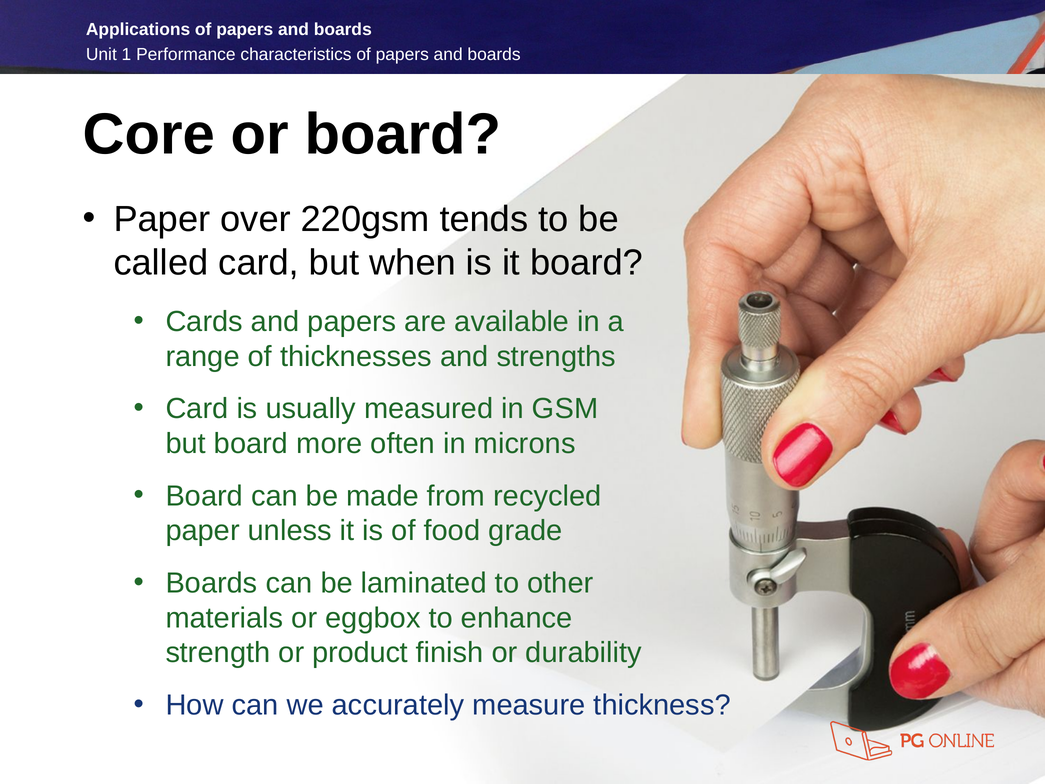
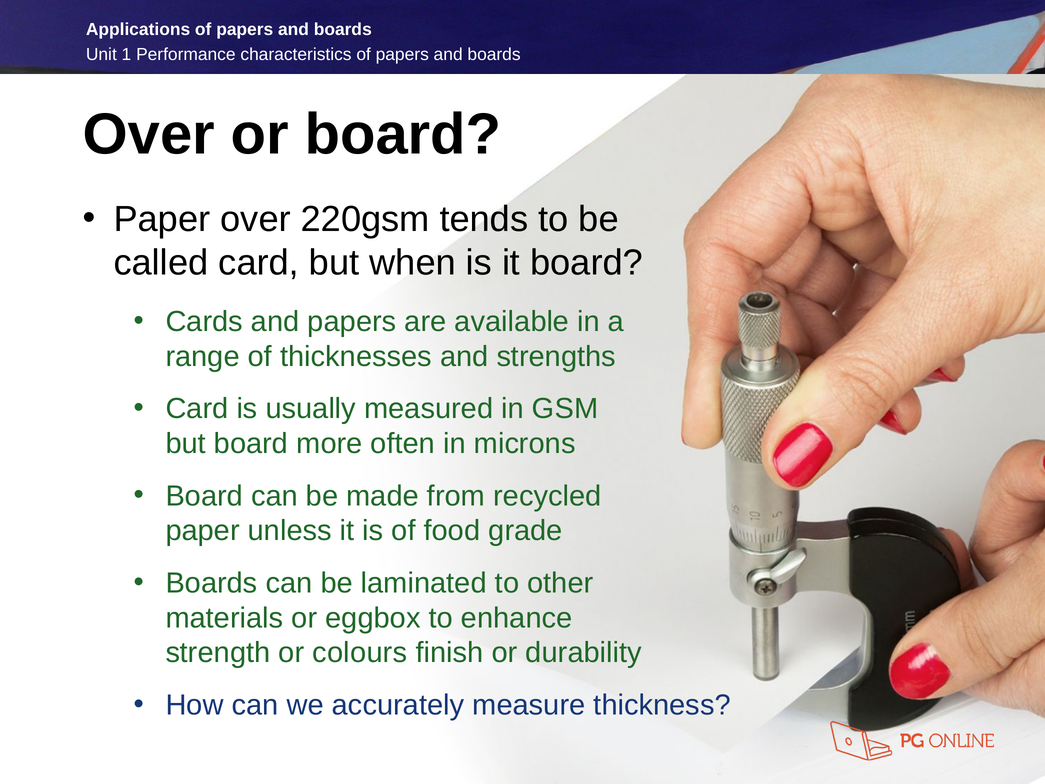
Core: Core -> Over (149, 135)
product: product -> colours (360, 653)
